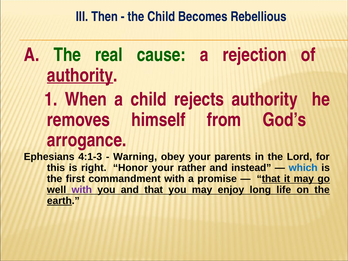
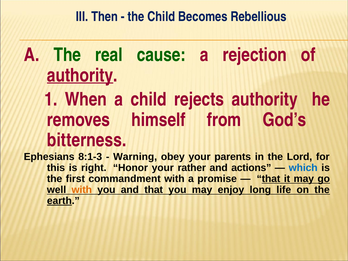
arrogance: arrogance -> bitterness (87, 140)
4:1-3: 4:1-3 -> 8:1-3 (90, 157)
instead: instead -> actions (251, 168)
with colour: purple -> orange (82, 190)
